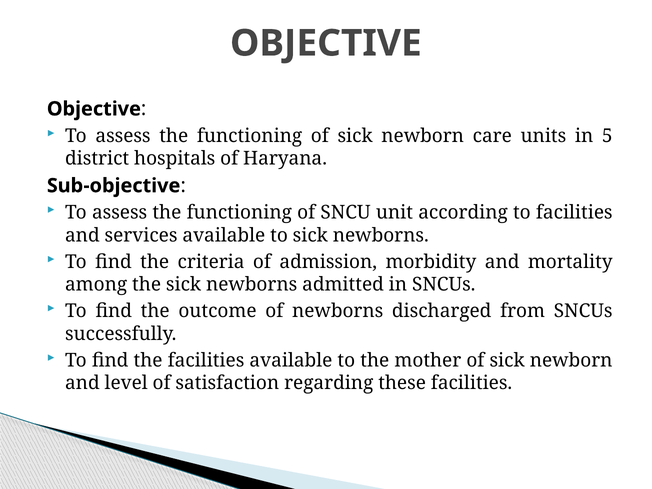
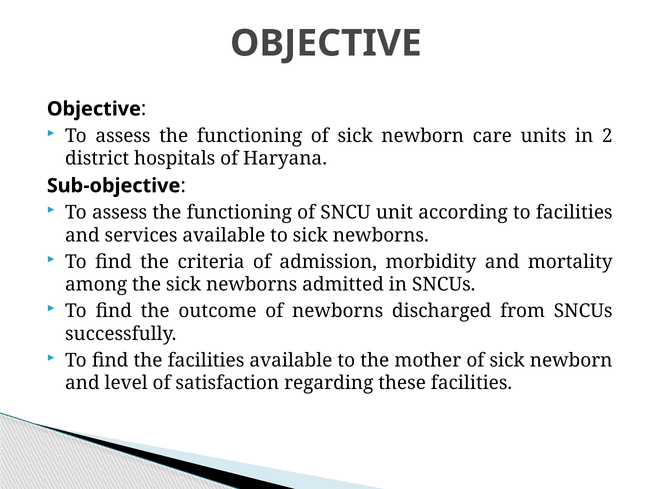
5: 5 -> 2 (607, 136)
